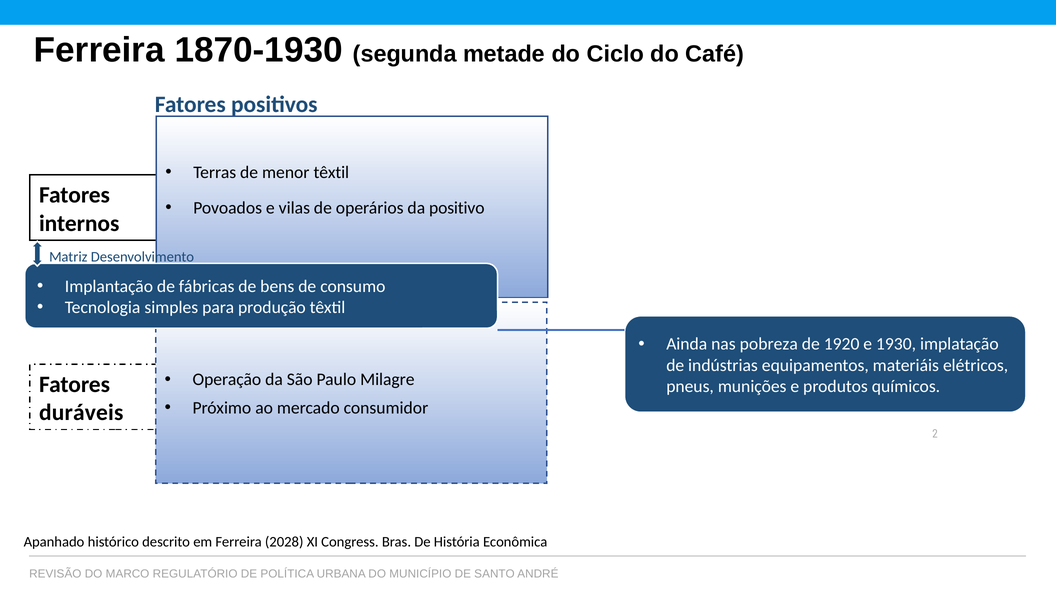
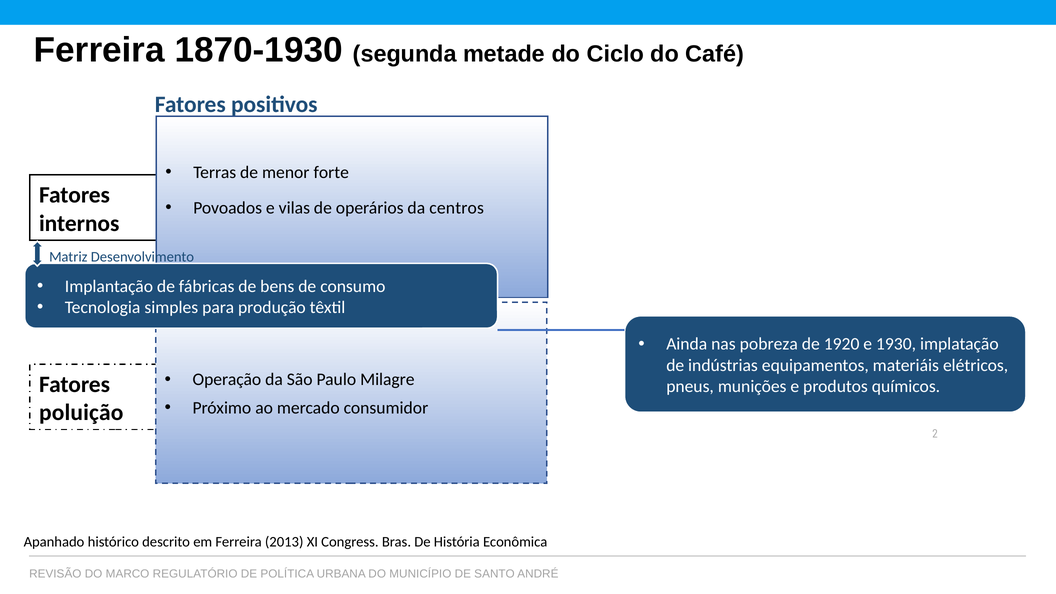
menor têxtil: têxtil -> forte (331, 172)
positivo: positivo -> centros (457, 208)
duráveis: duráveis -> poluição (81, 413)
2028: 2028 -> 2013 (284, 542)
